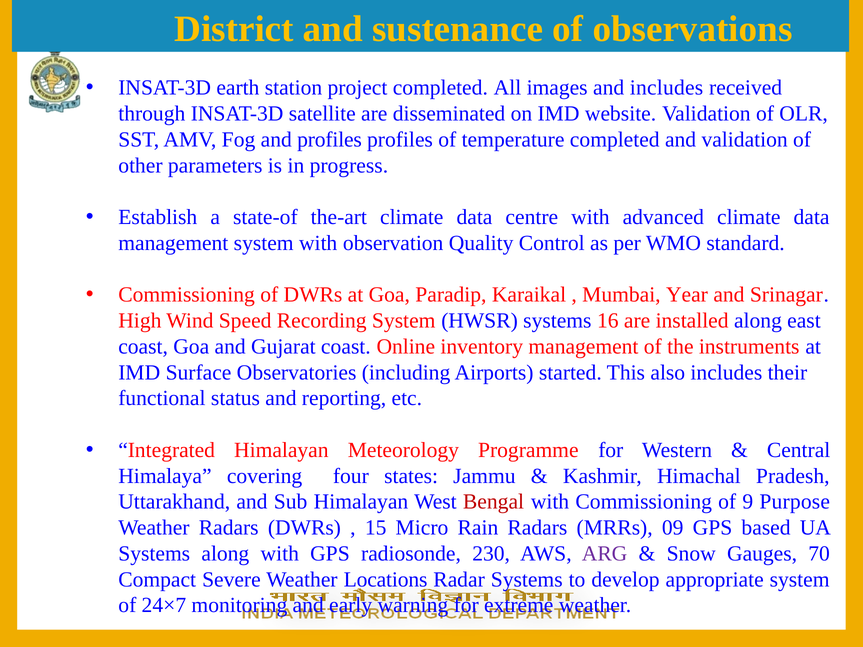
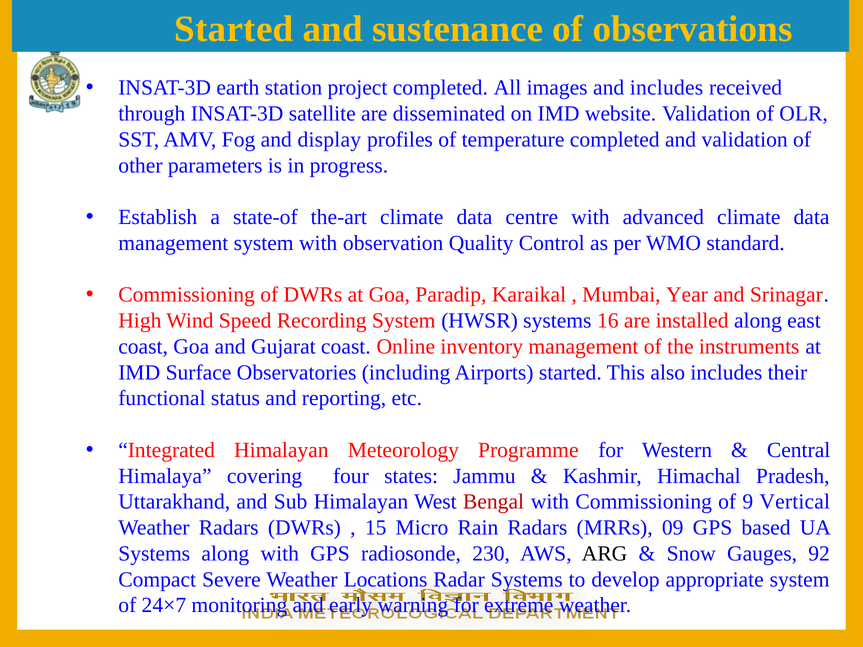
District: District -> Started (234, 29)
and profiles: profiles -> display (329, 140)
Purpose: Purpose -> Vertical (795, 502)
ARG colour: purple -> black (605, 554)
70: 70 -> 92 (819, 554)
